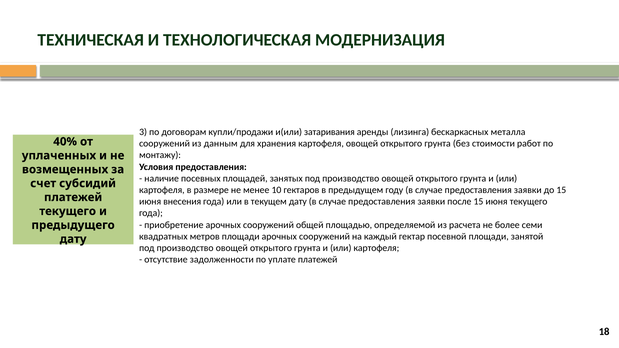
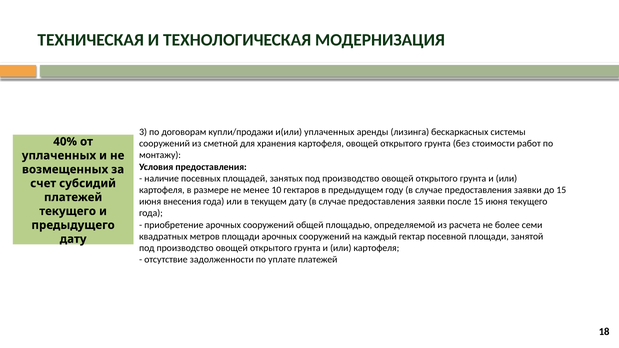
и(или затаривания: затаривания -> уплаченных (329, 132)
металла: металла -> системы (508, 132)
данным: данным -> сметной (221, 144)
